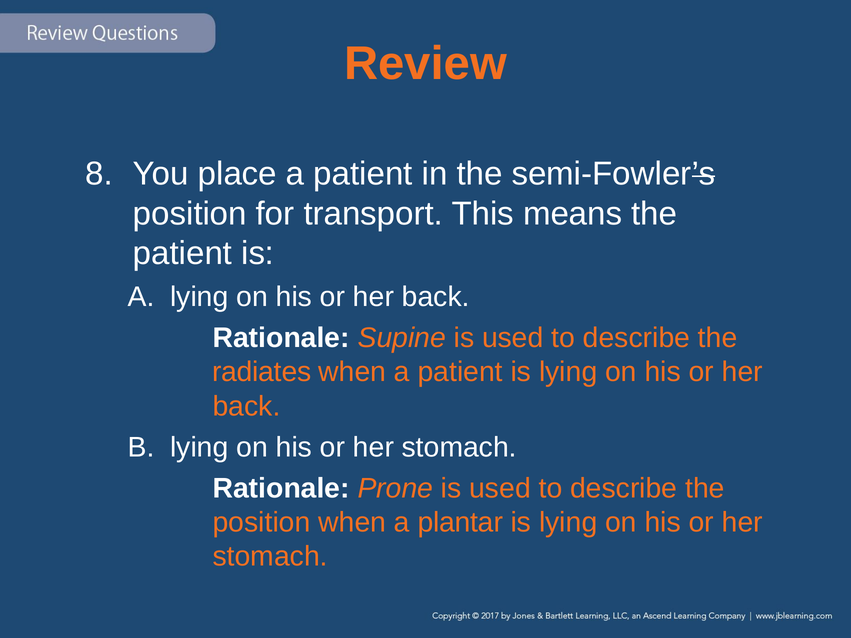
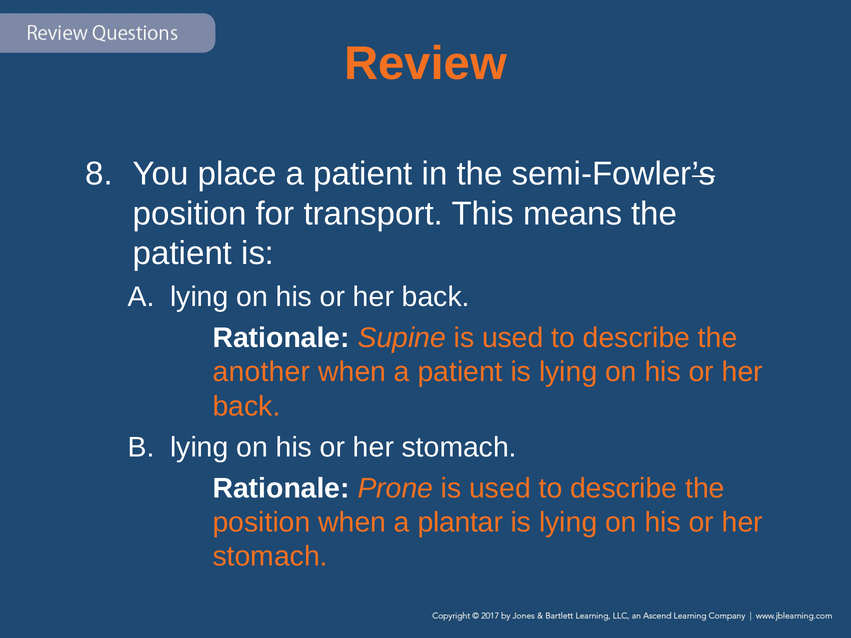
radiates: radiates -> another (262, 372)
